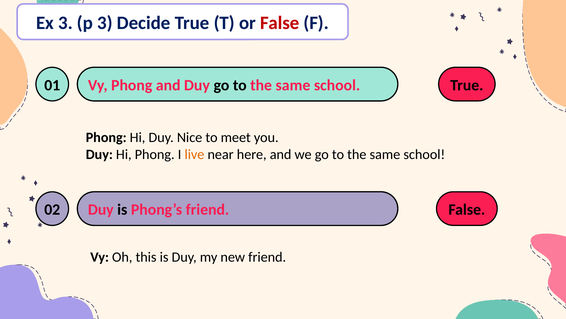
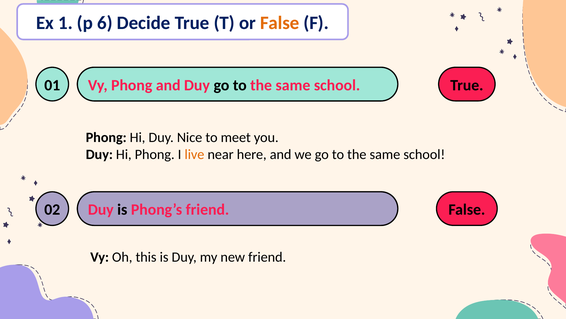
Ex 3: 3 -> 1 (65, 23)
p 3: 3 -> 6 (105, 23)
False colour: red -> orange (280, 23)
